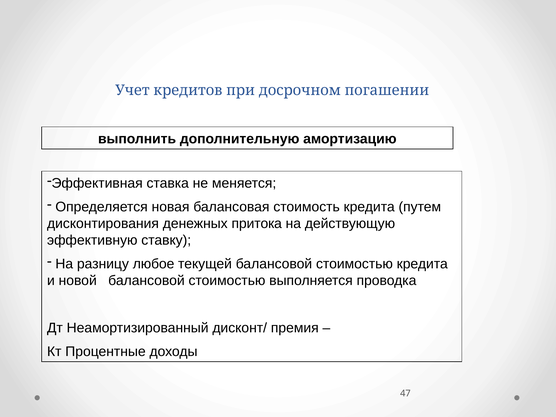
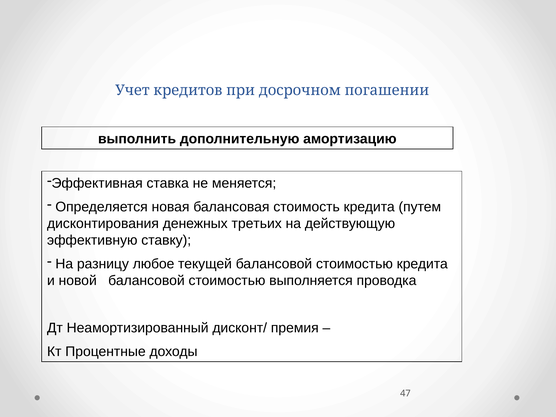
притока: притока -> третьих (257, 224)
